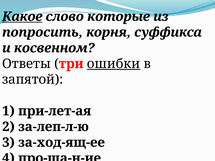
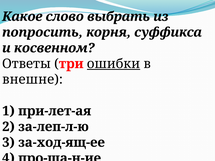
Какое underline: present -> none (22, 17)
которые: которые -> выбрать (119, 17)
запятой: запятой -> внешне (33, 80)
